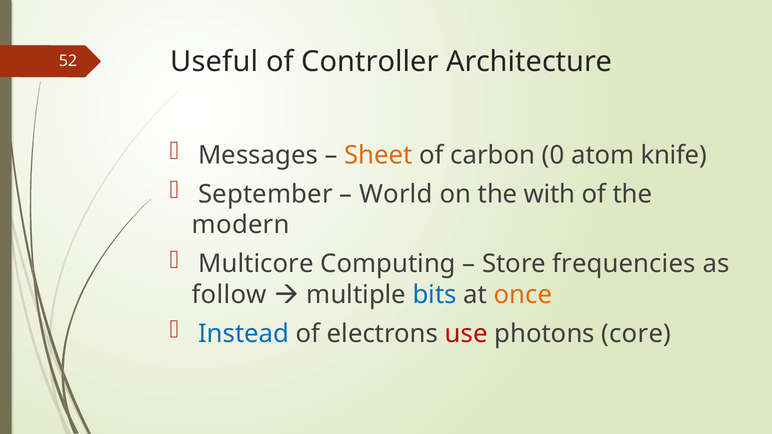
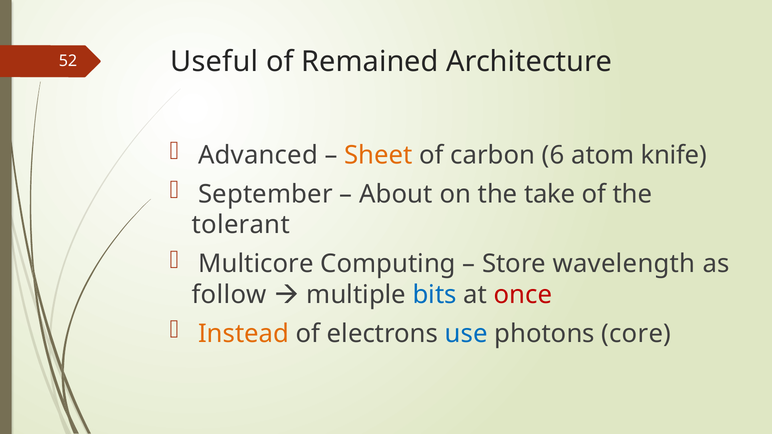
Controller: Controller -> Remained (370, 62)
Messages: Messages -> Advanced (258, 155)
0: 0 -> 6 (553, 155)
World: World -> About (396, 194)
with: with -> take (550, 194)
modern: modern -> tolerant (241, 225)
frequencies: frequencies -> wavelength (624, 264)
once colour: orange -> red (523, 295)
Instead colour: blue -> orange (244, 334)
use colour: red -> blue (466, 334)
